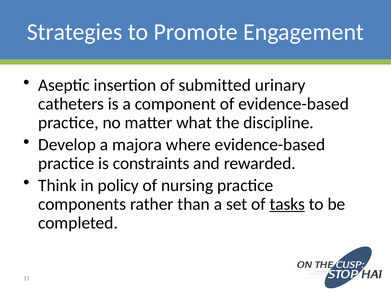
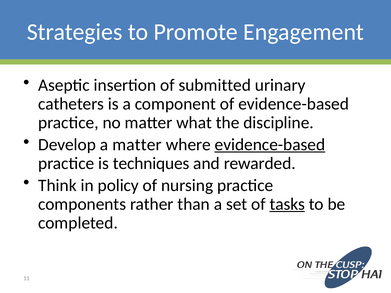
a majora: majora -> matter (137, 145)
evidence-based underline: none -> present (270, 145)
constraints: constraints -> techniques (151, 164)
